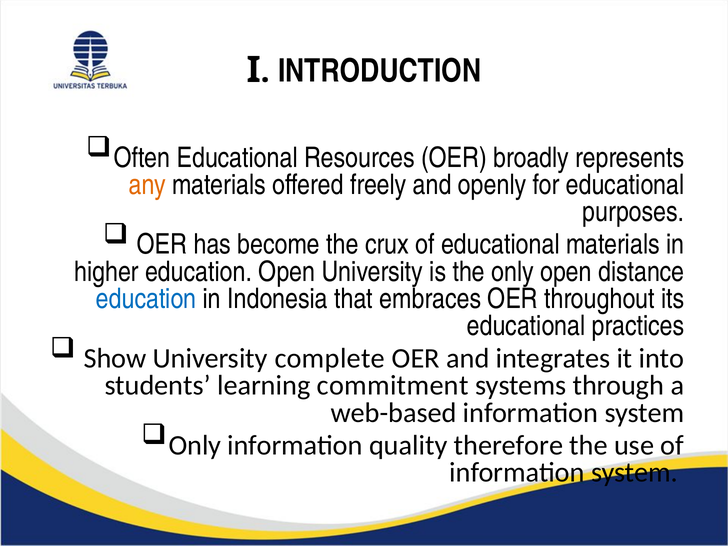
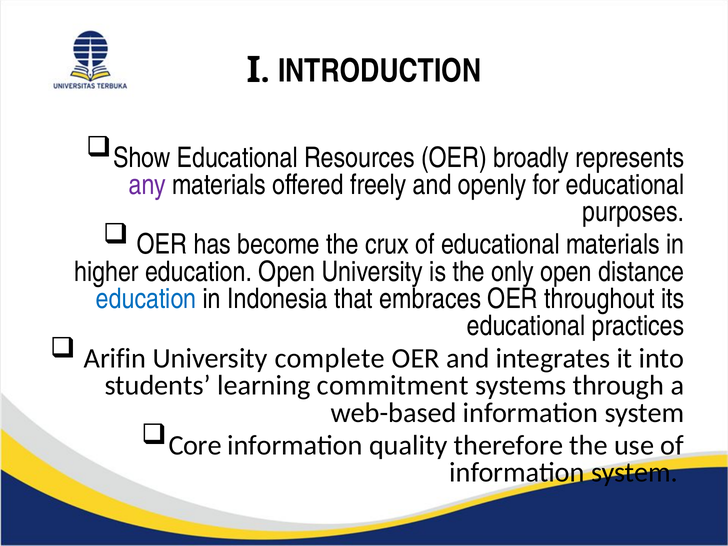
Often: Often -> Show (142, 158)
any colour: orange -> purple (147, 185)
Show: Show -> Arifin (115, 358)
Only: Only -> Core (195, 445)
